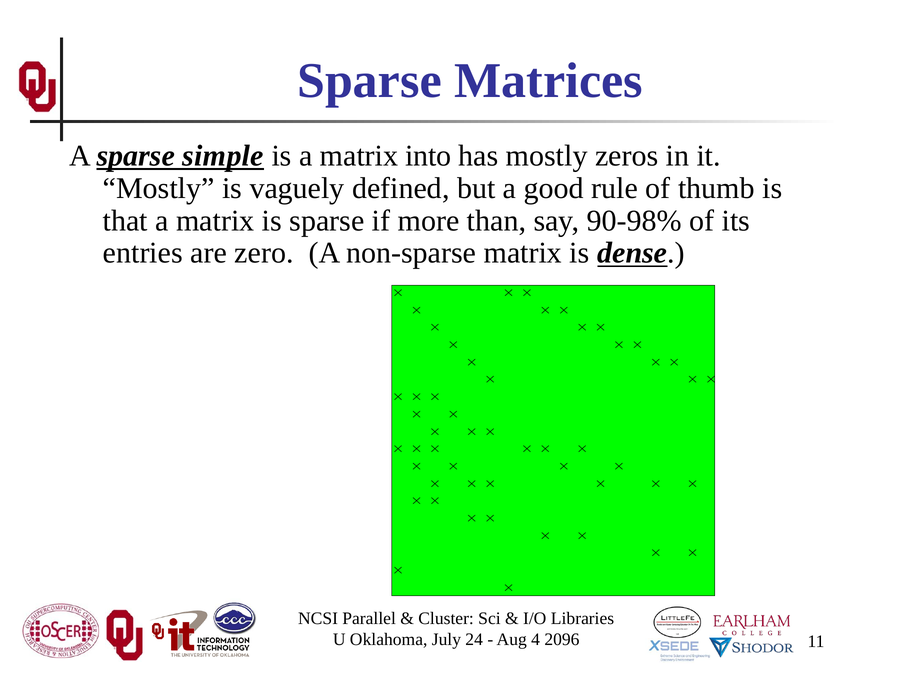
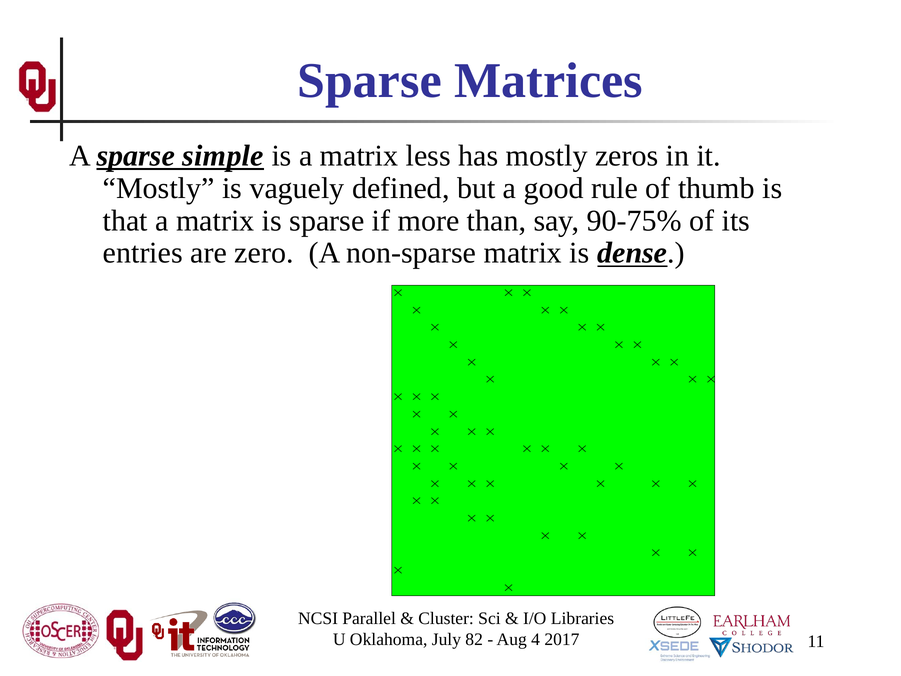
into: into -> less (428, 156)
90-98%: 90-98% -> 90-75% (634, 221)
24: 24 -> 82 (474, 639)
2096: 2096 -> 2017 (562, 639)
